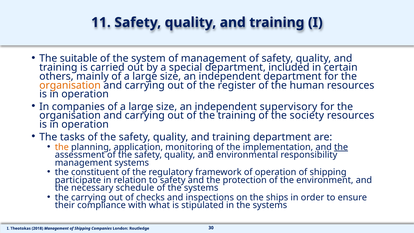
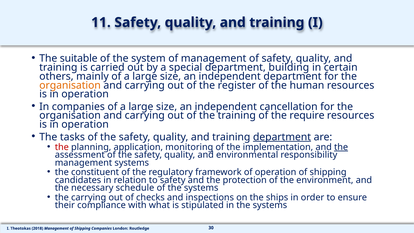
included: included -> building (289, 67)
supervisory: supervisory -> cancellation (289, 107)
society: society -> require (307, 116)
department underline: none -> present (282, 137)
the colour: orange -> red (62, 147)
participate: participate -> candidates (78, 180)
